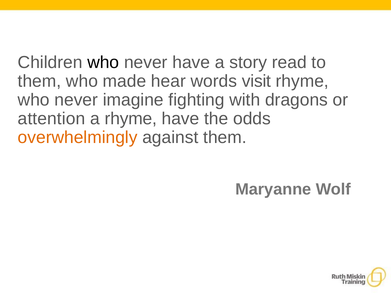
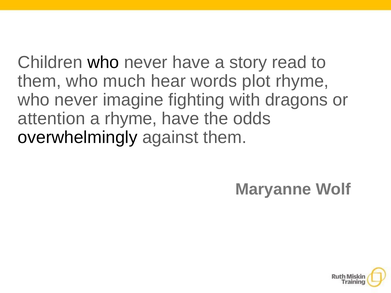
made: made -> much (124, 81)
visit: visit -> plot (256, 81)
overwhelmingly colour: orange -> black (78, 138)
